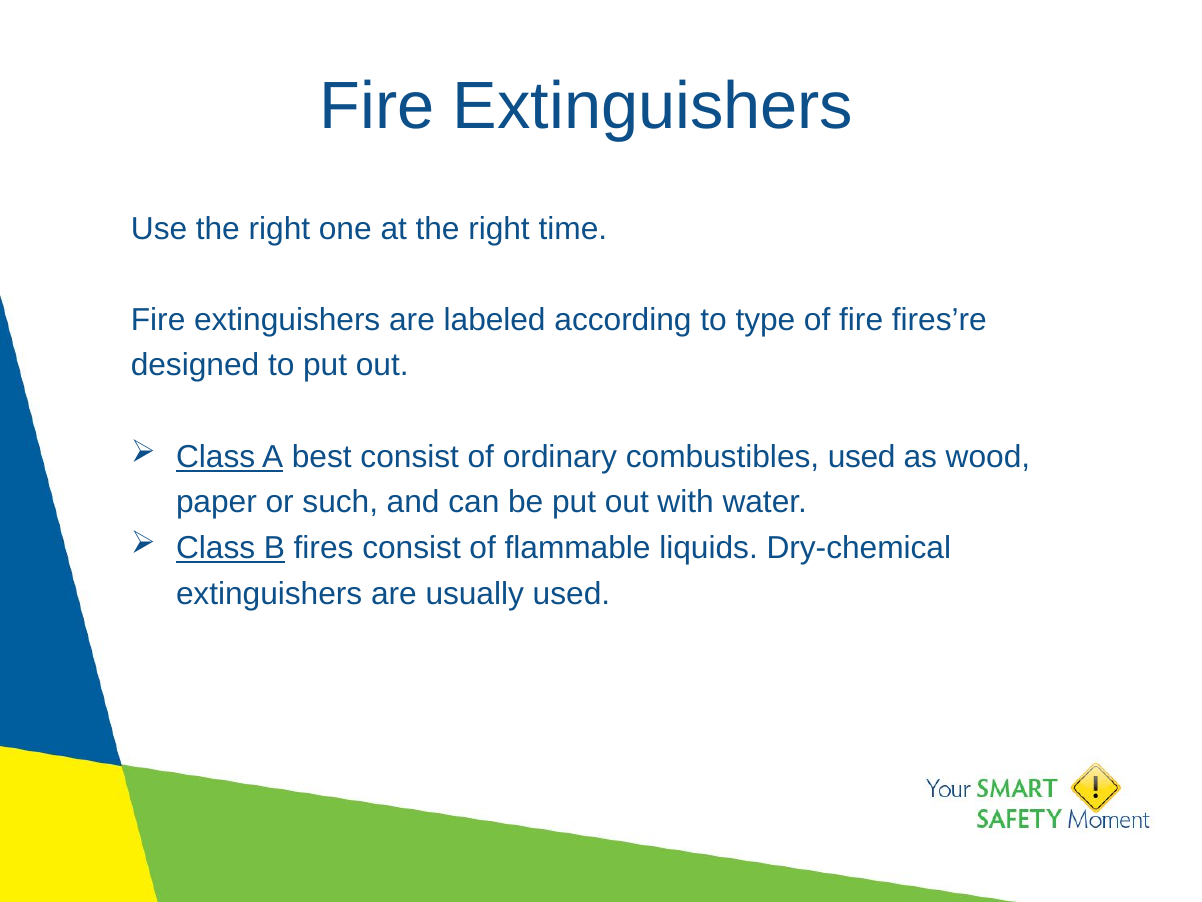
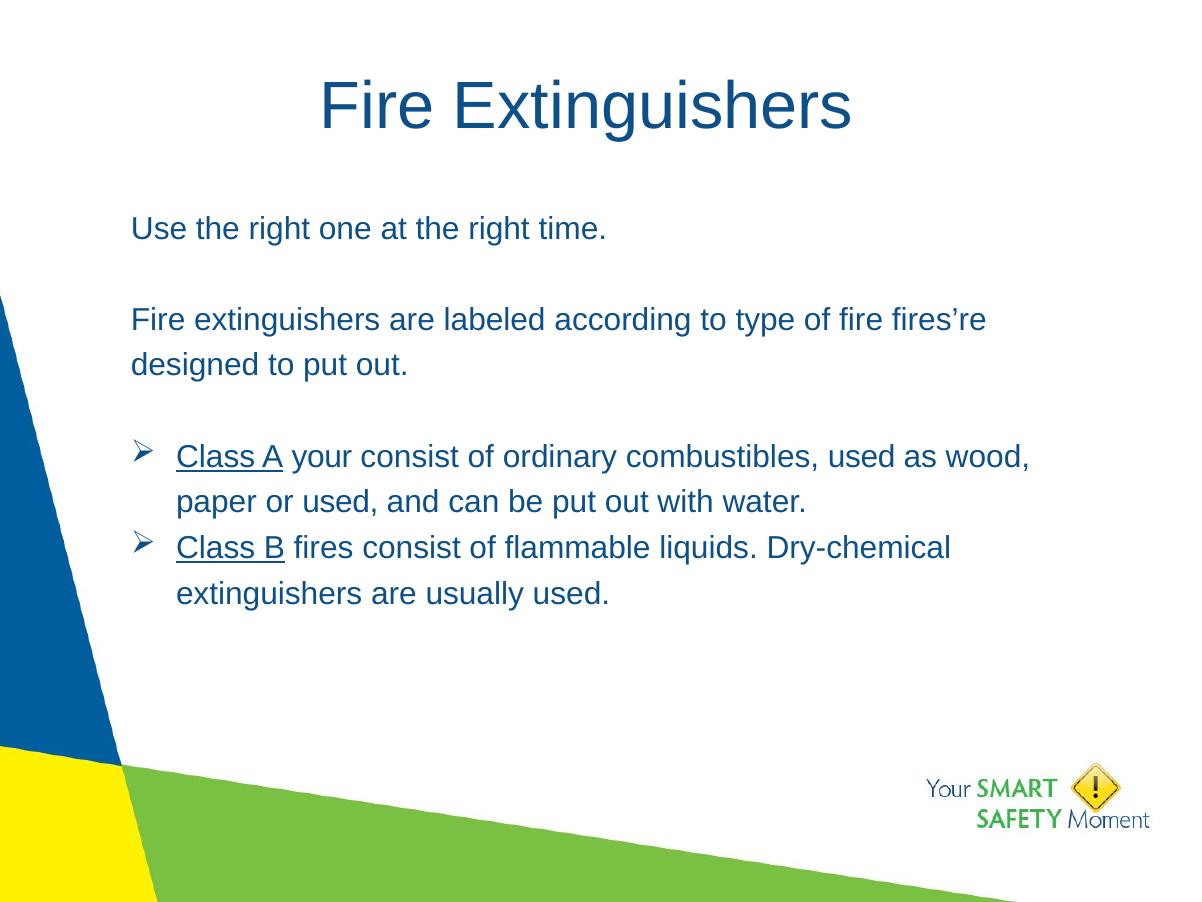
best: best -> your (322, 457)
or such: such -> used (340, 502)
